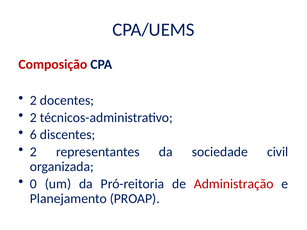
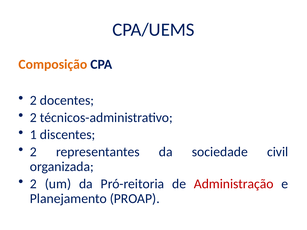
Composição colour: red -> orange (53, 64)
6: 6 -> 1 (33, 135)
0: 0 -> 2 (33, 184)
